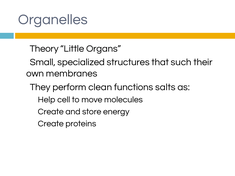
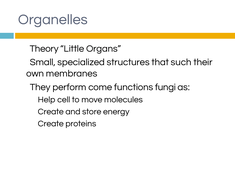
clean: clean -> come (100, 87)
salts: salts -> fungi (165, 87)
